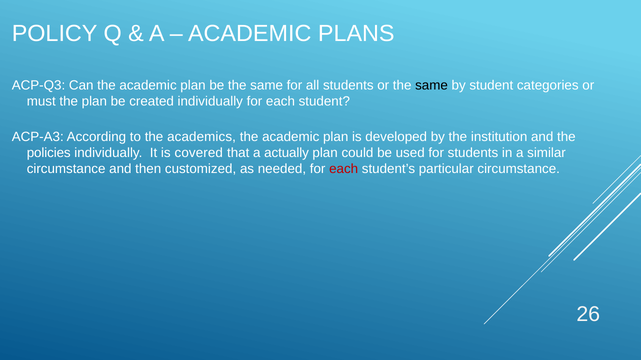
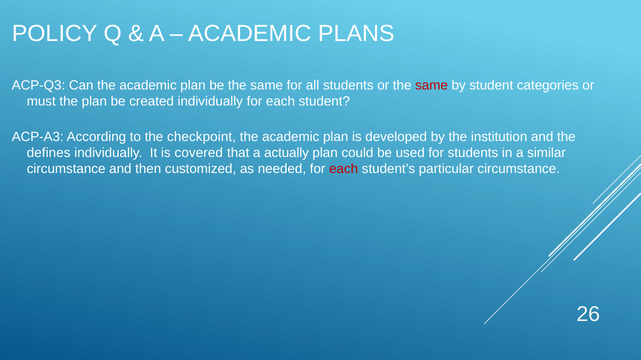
same colour: black -> red (432, 86)
academics: academics -> checkpoint (202, 137)
policies: policies -> defines (49, 153)
